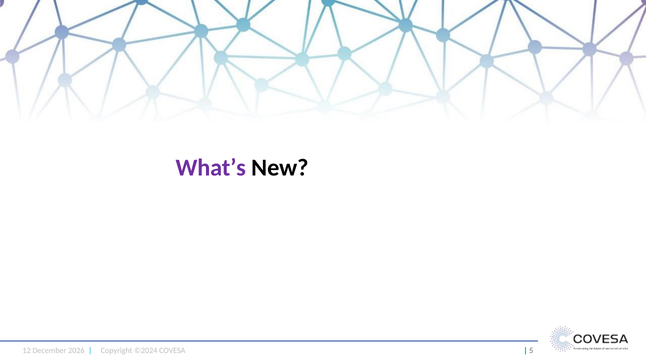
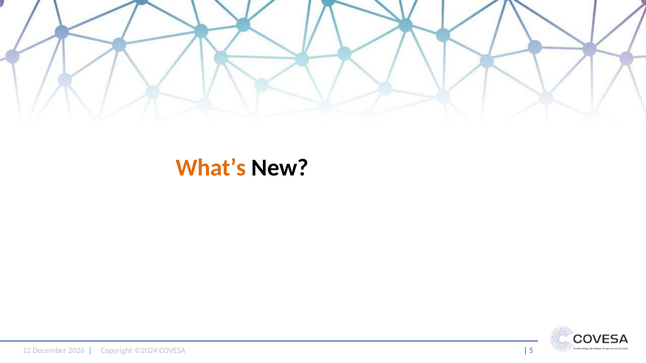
What’s colour: purple -> orange (211, 168)
